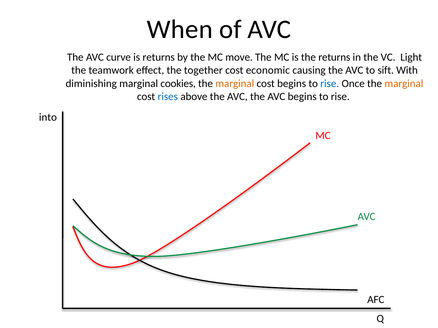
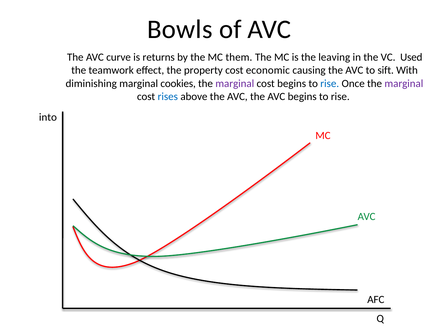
When: When -> Bowls (180, 29)
move: move -> them (239, 57)
the returns: returns -> leaving (334, 57)
Light: Light -> Used (411, 57)
together: together -> property (203, 70)
marginal colour: orange -> purple (235, 84)
marginal colour: orange -> purple (404, 84)
